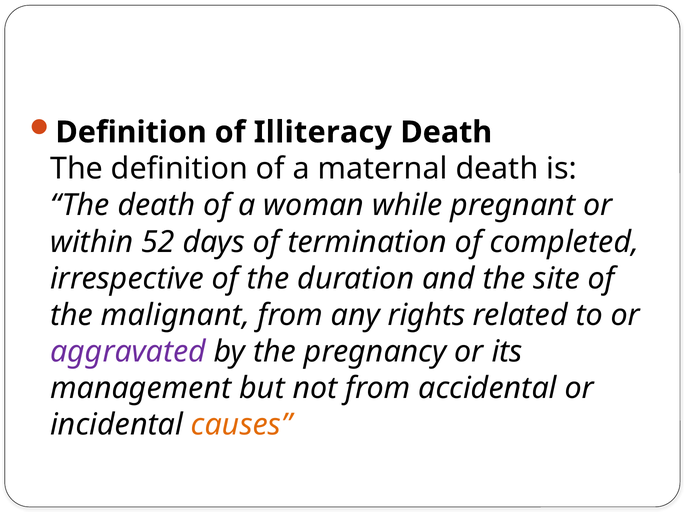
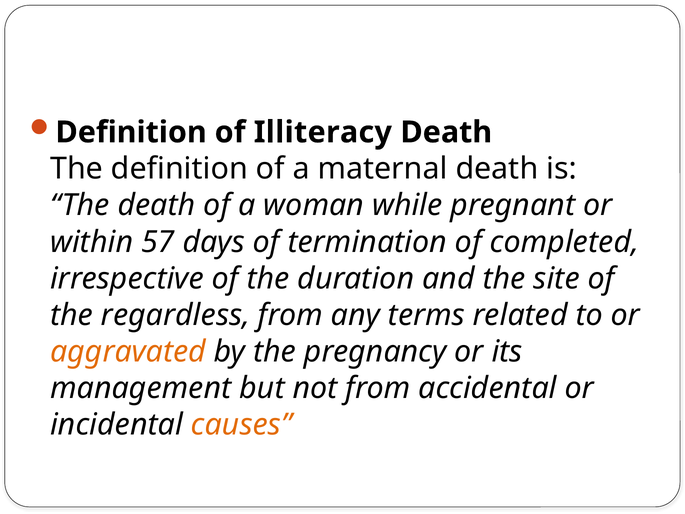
52: 52 -> 57 (158, 242)
malignant: malignant -> regardless (176, 315)
rights: rights -> terms (427, 315)
aggravated colour: purple -> orange (128, 351)
